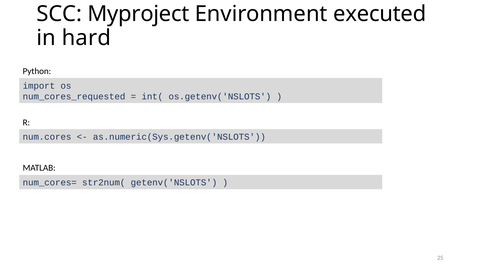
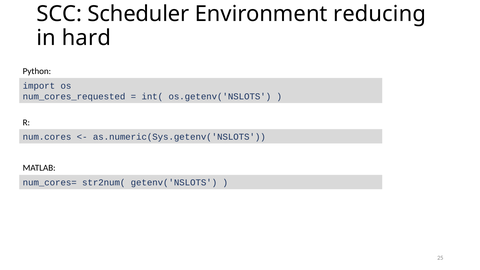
Myproject: Myproject -> Scheduler (138, 14)
executed: executed -> reducing (380, 14)
